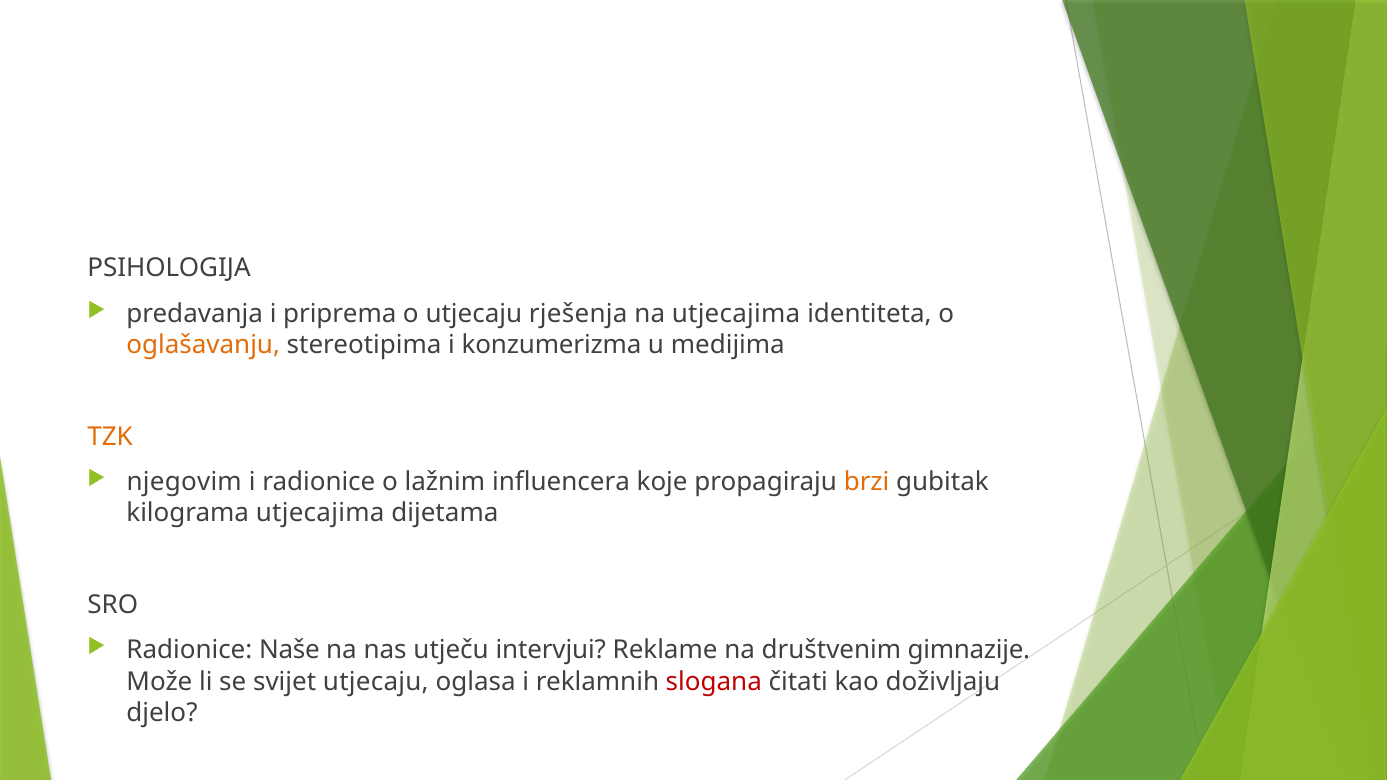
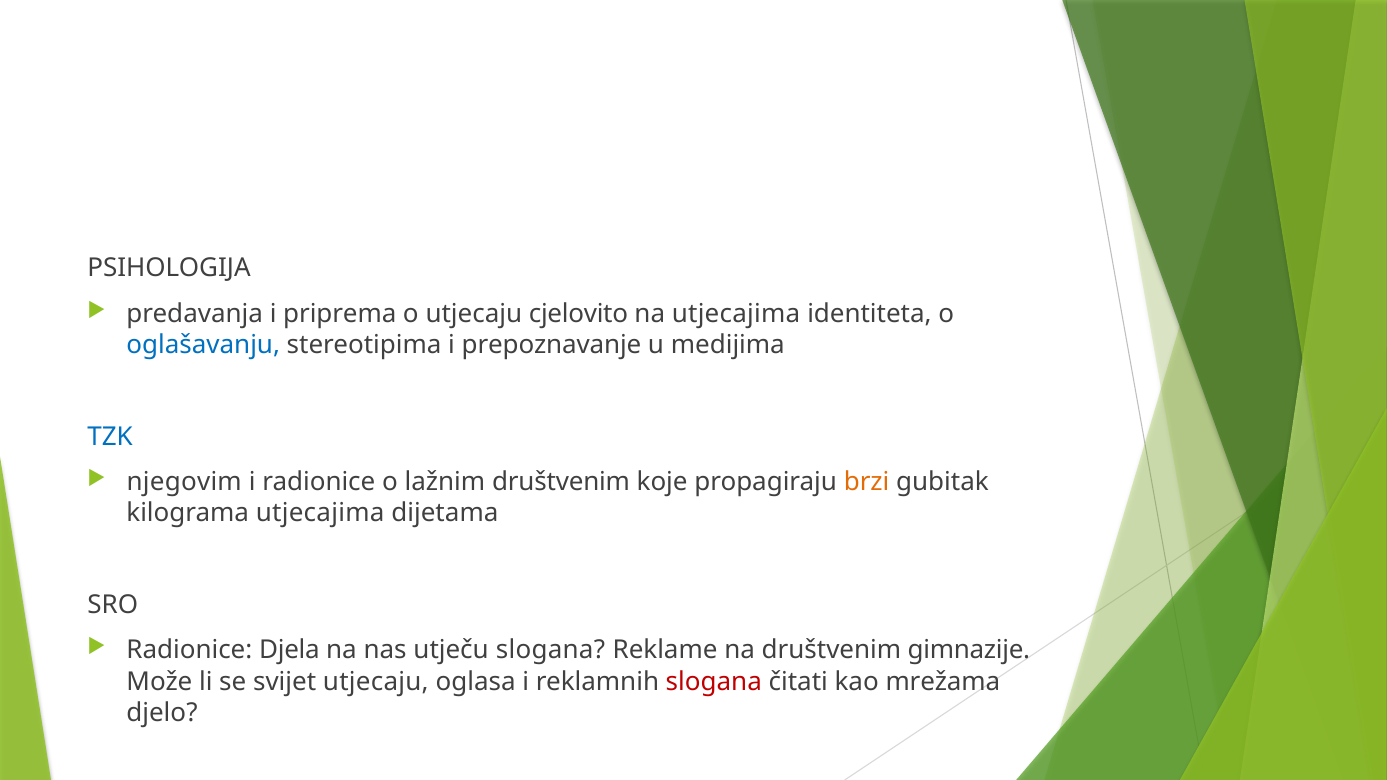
rješenja: rješenja -> cjelovito (578, 314)
oglašavanju colour: orange -> blue (203, 345)
konzumerizma: konzumerizma -> prepoznavanje (552, 345)
TZK colour: orange -> blue (110, 437)
lažnim influencera: influencera -> društvenim (561, 482)
Naše: Naše -> Djela (289, 650)
utječu intervjui: intervjui -> slogana (551, 650)
doživljaju: doživljaju -> mrežama (943, 682)
